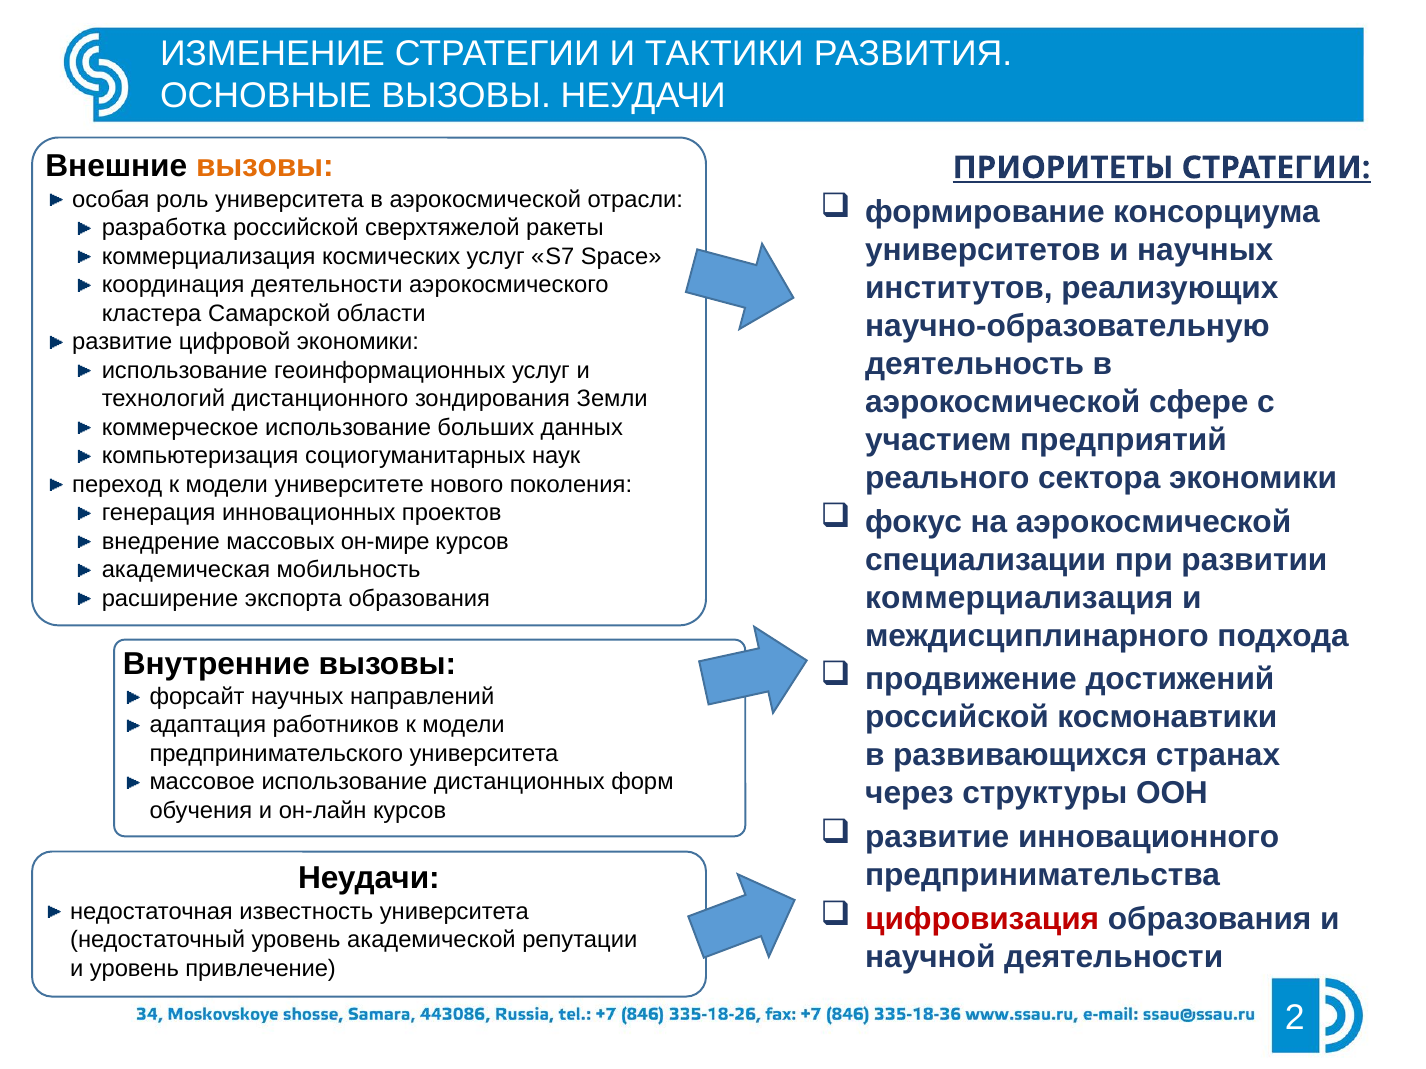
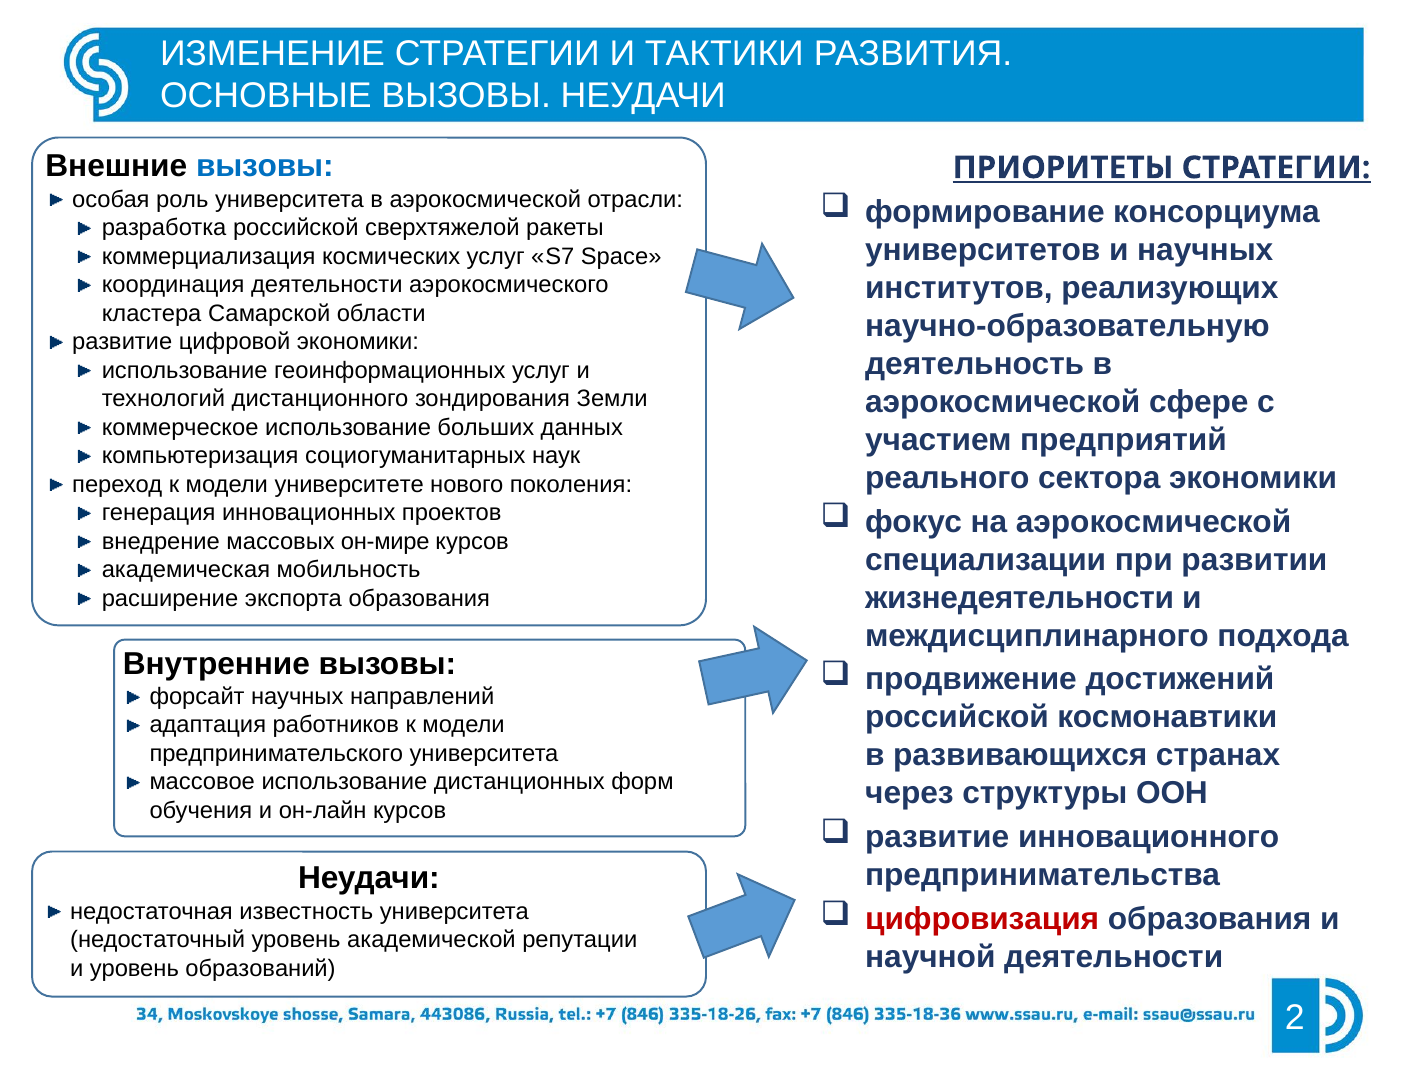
вызовы colour: orange -> blue (265, 167)
коммерциализация: коммерциализация -> жизнедеятельности (1020, 598)
привлечение: привлечение -> образований (261, 969)
